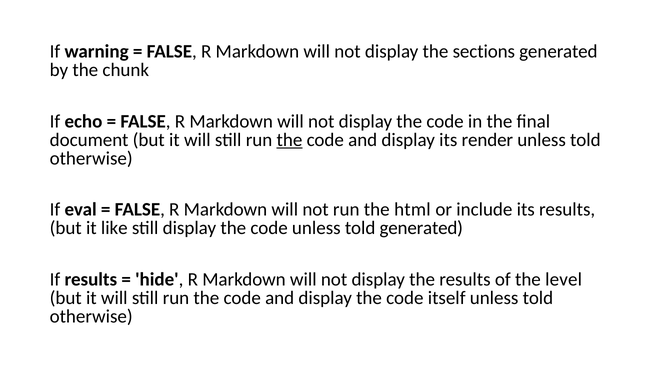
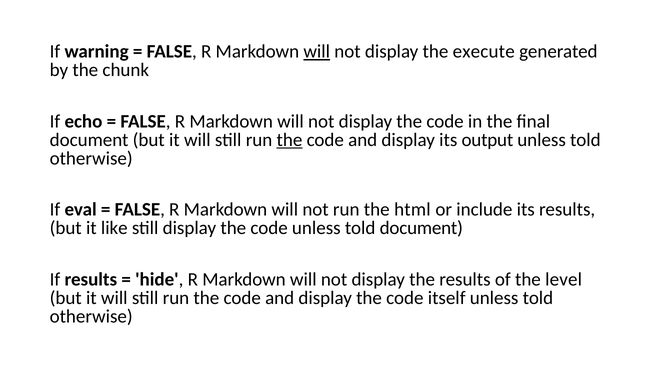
will underline: none -> present (317, 52)
sections: sections -> execute (484, 52)
render: render -> output (487, 140)
told generated: generated -> document (421, 228)
